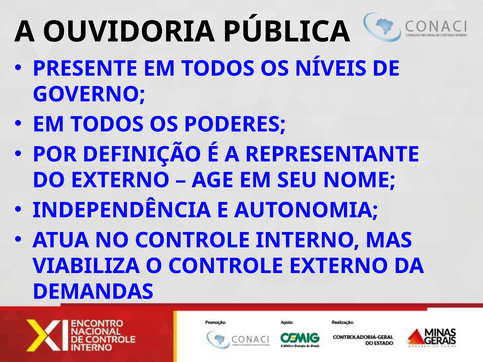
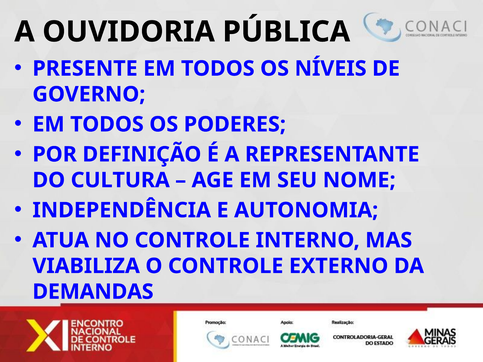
DO EXTERNO: EXTERNO -> CULTURA (120, 180)
